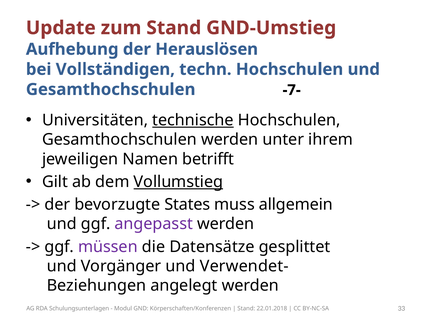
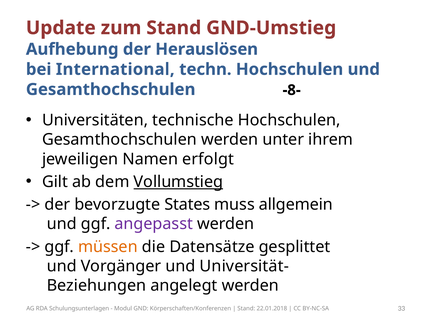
Vollständigen: Vollständigen -> International (115, 69)
-7-: -7- -> -8- (292, 90)
technische underline: present -> none (193, 120)
betrifft: betrifft -> erfolgt (208, 159)
müssen colour: purple -> orange (108, 247)
Verwendet-: Verwendet- -> Universität- (244, 266)
